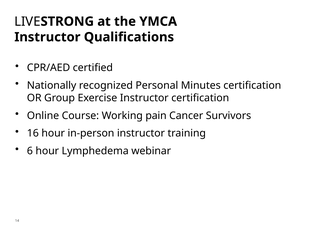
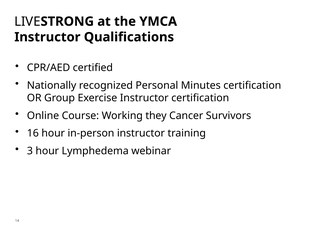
pain: pain -> they (156, 116)
6: 6 -> 3 (30, 151)
